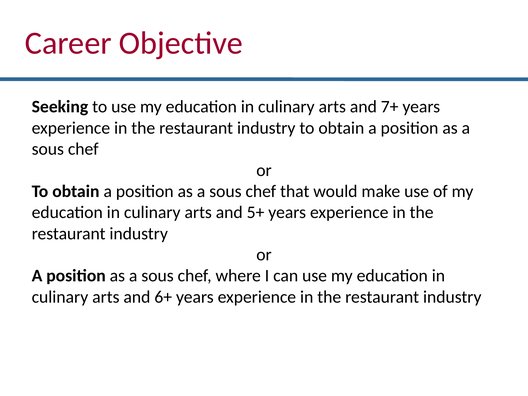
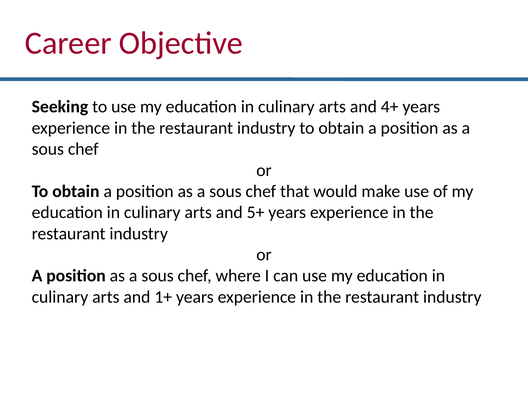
7+: 7+ -> 4+ (390, 107)
6+: 6+ -> 1+ (163, 297)
